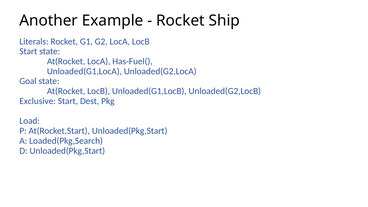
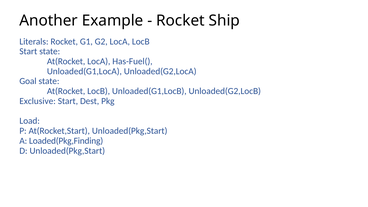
Loaded(Pkg,Search: Loaded(Pkg,Search -> Loaded(Pkg,Finding (66, 141)
